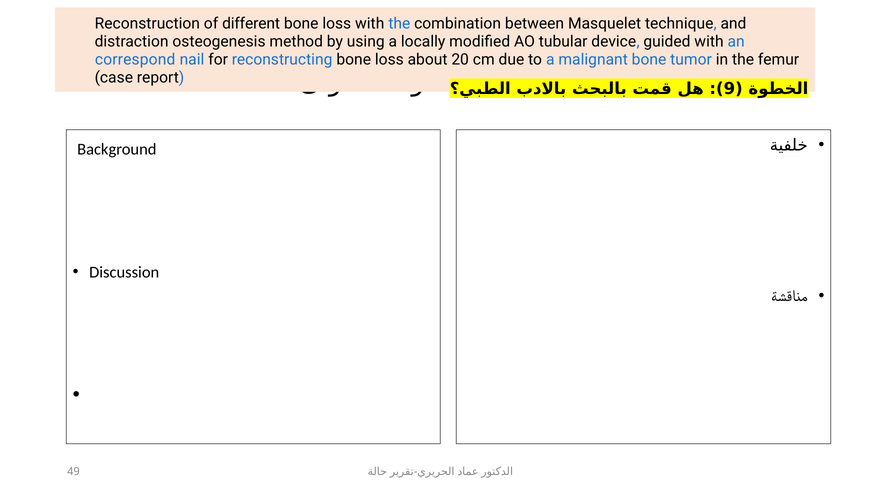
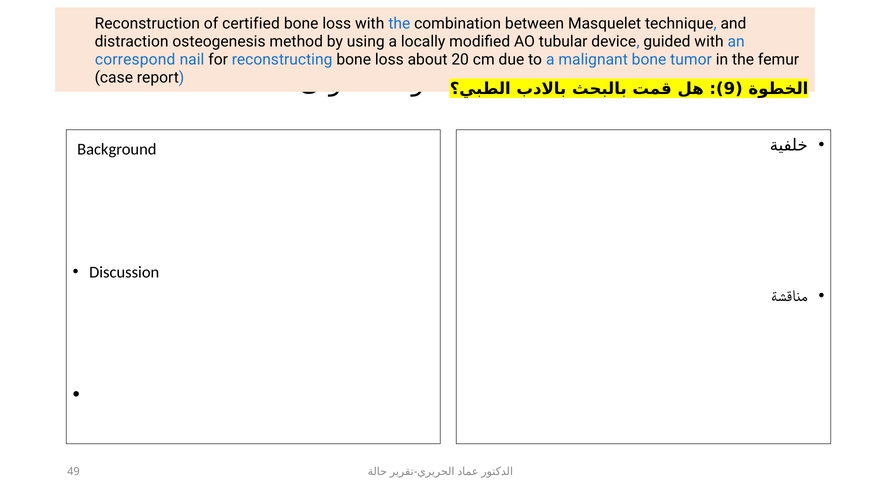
different: different -> certified (251, 23)
